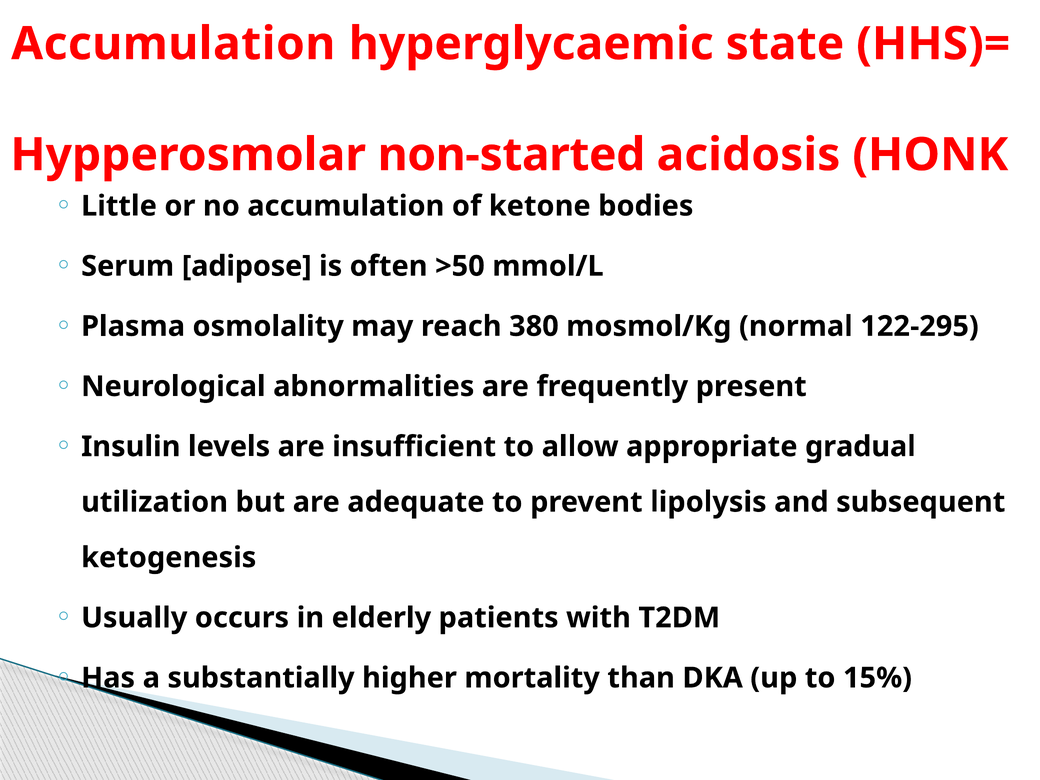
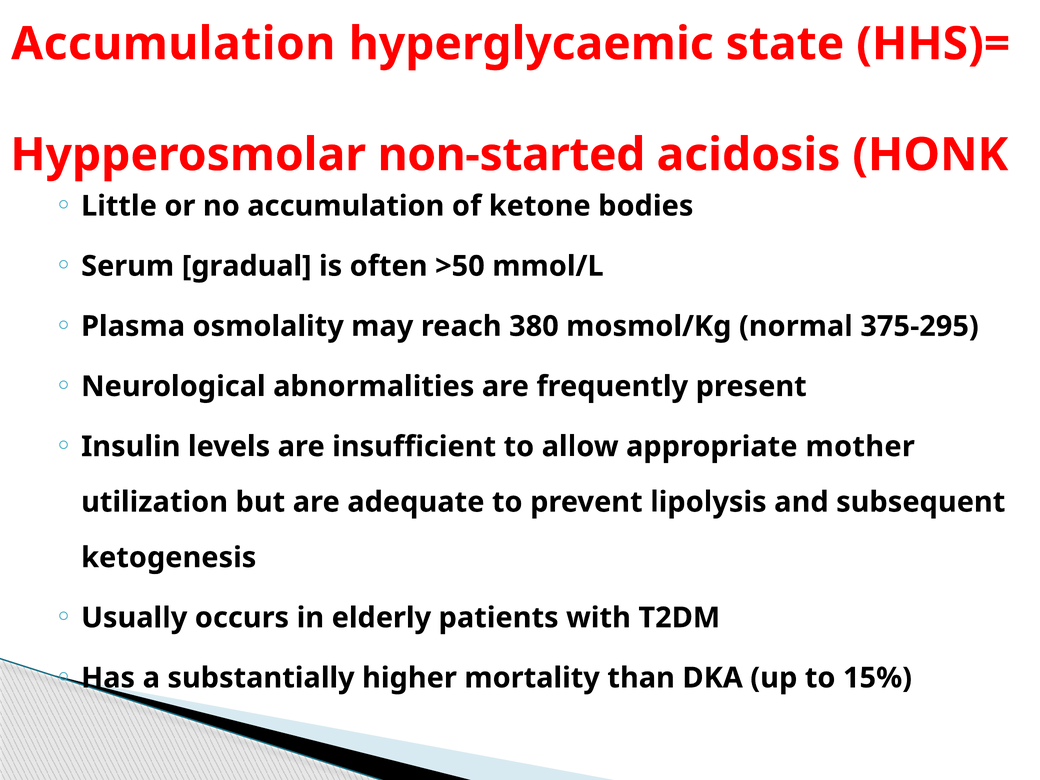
adipose: adipose -> gradual (247, 266)
122-295: 122-295 -> 375-295 (919, 326)
gradual: gradual -> mother (860, 447)
